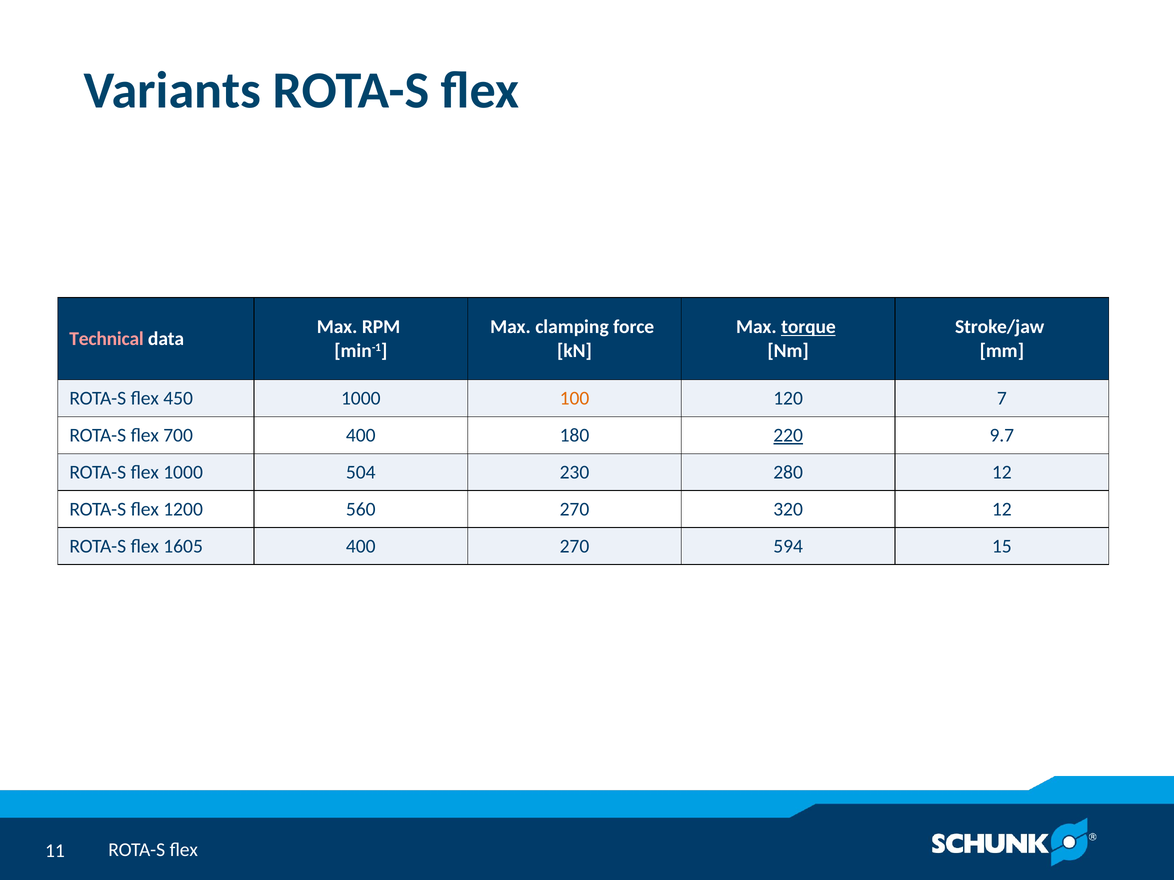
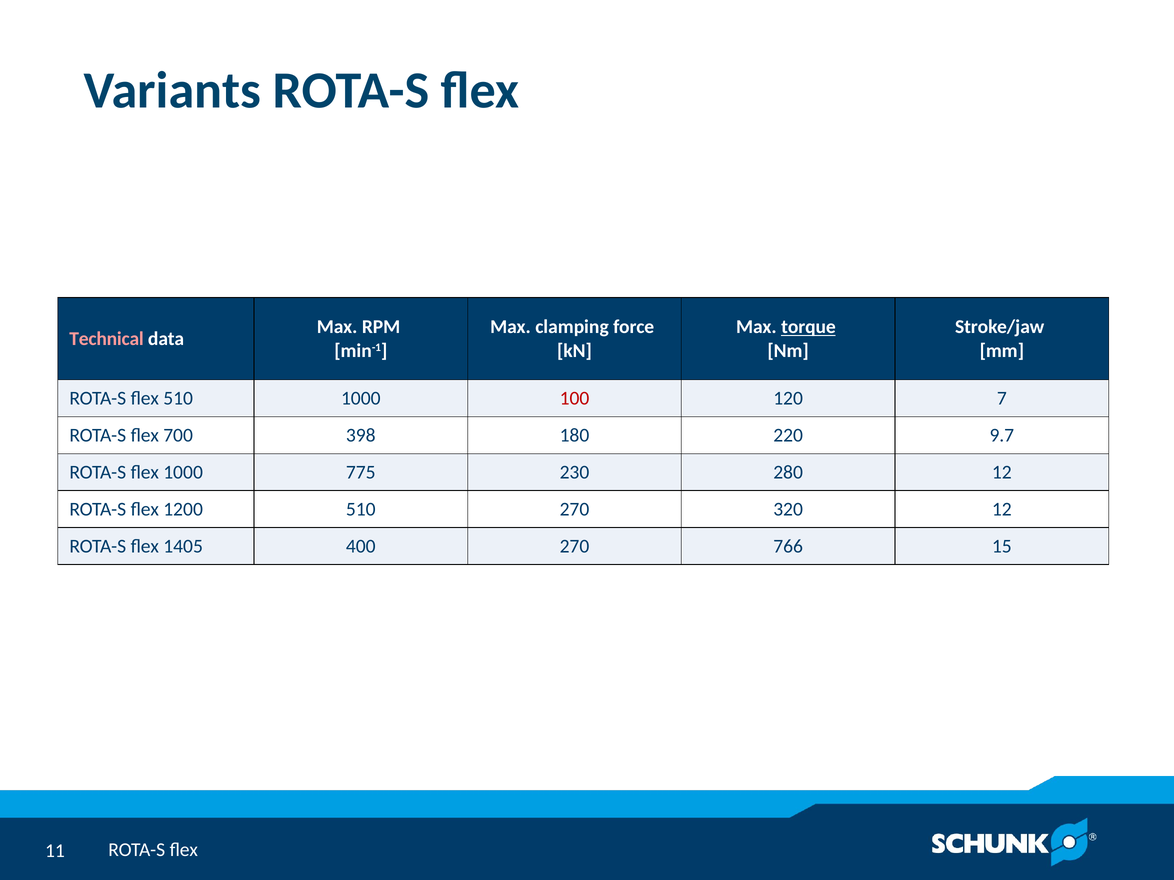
flex 450: 450 -> 510 (178, 399)
100 colour: orange -> red (574, 399)
700 400: 400 -> 398 (361, 436)
220 underline: present -> none (788, 436)
504: 504 -> 775 (361, 473)
1200 560: 560 -> 510 (361, 510)
1605: 1605 -> 1405 (183, 547)
594: 594 -> 766 (788, 547)
